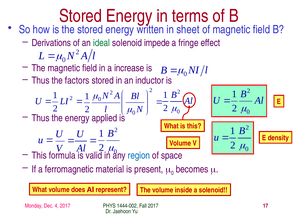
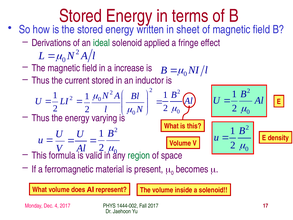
impede: impede -> applied (157, 43)
factors: factors -> current (77, 80)
applied: applied -> varying (104, 118)
region colour: blue -> green (139, 155)
